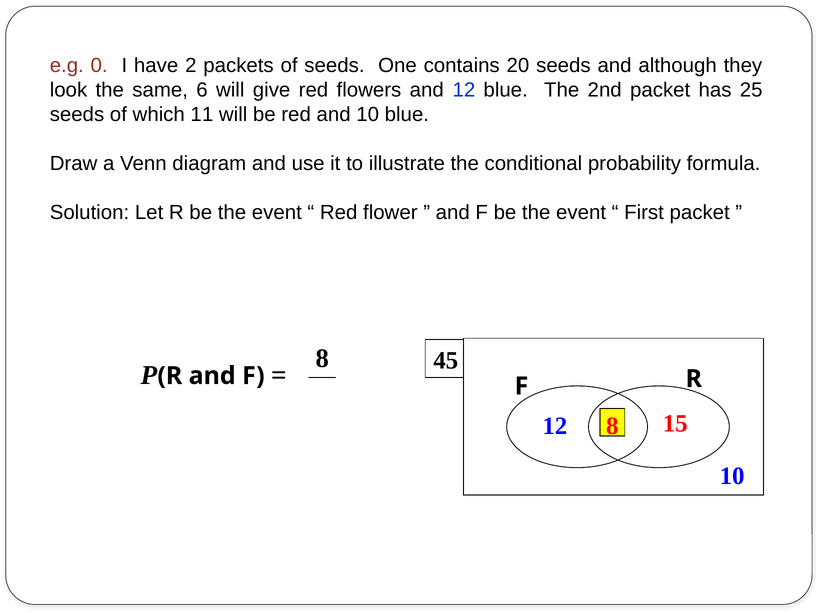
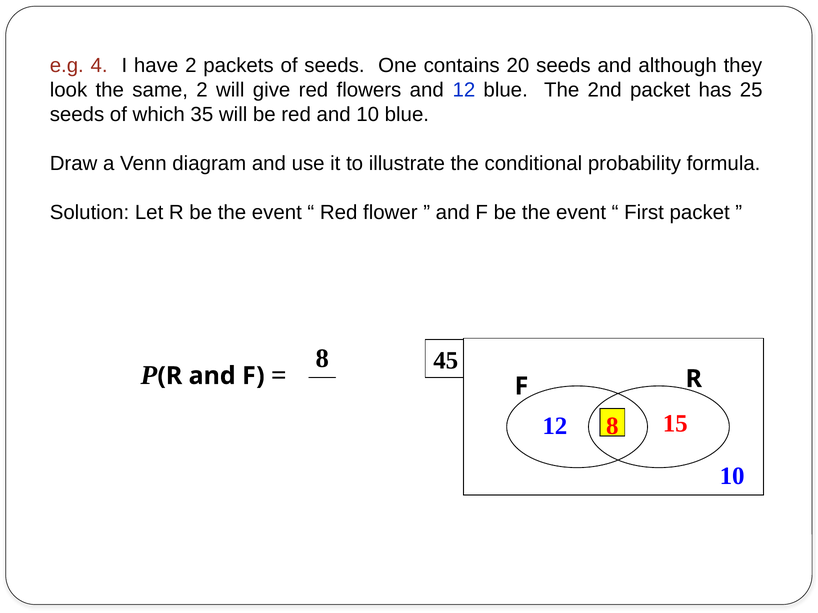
0: 0 -> 4 (99, 65)
same 6: 6 -> 2 (202, 90)
11: 11 -> 35 (202, 115)
